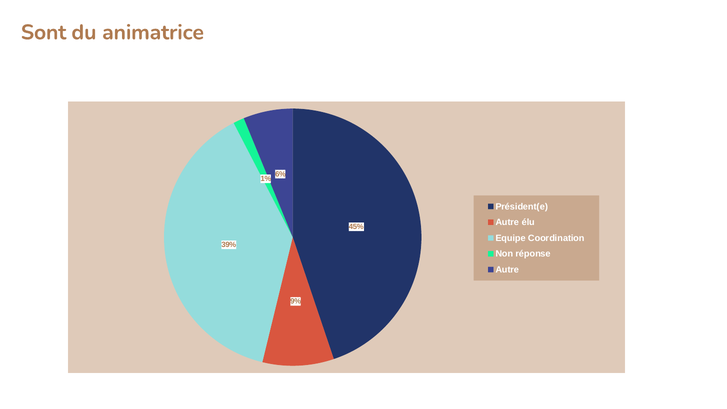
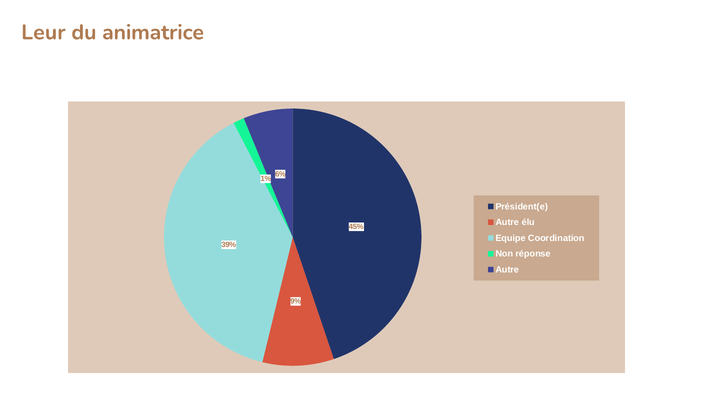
Sont: Sont -> Leur (43, 32)
